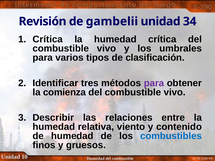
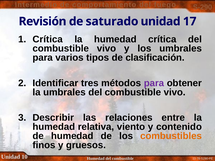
gambelii: gambelii -> saturado (112, 21)
34: 34 -> 17 (190, 21)
la comienza: comienza -> umbrales (64, 92)
combustibles colour: blue -> orange (171, 136)
